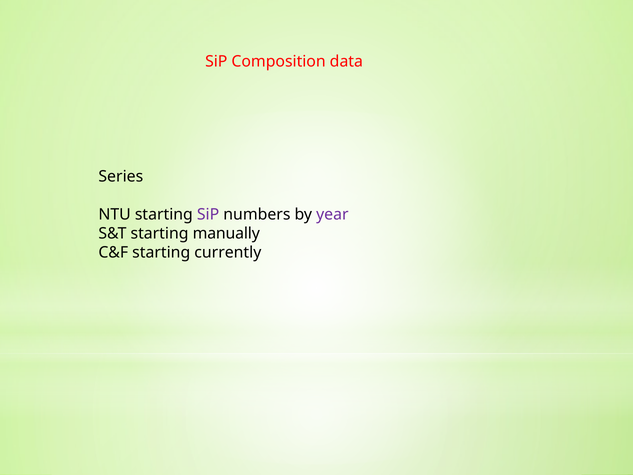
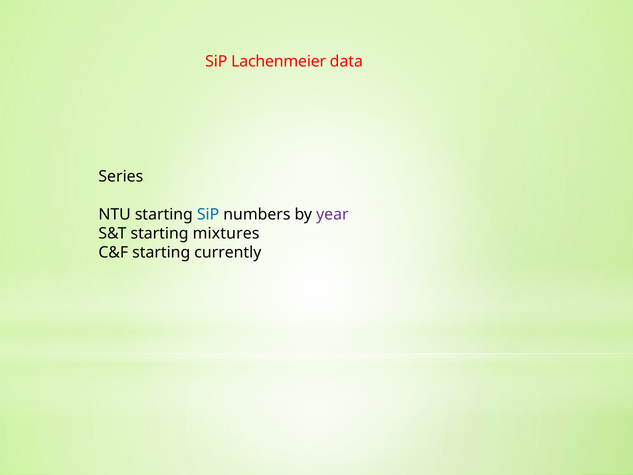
Composition: Composition -> Lachenmeier (279, 62)
SiP colour: purple -> blue (208, 214)
manually: manually -> mixtures (226, 233)
